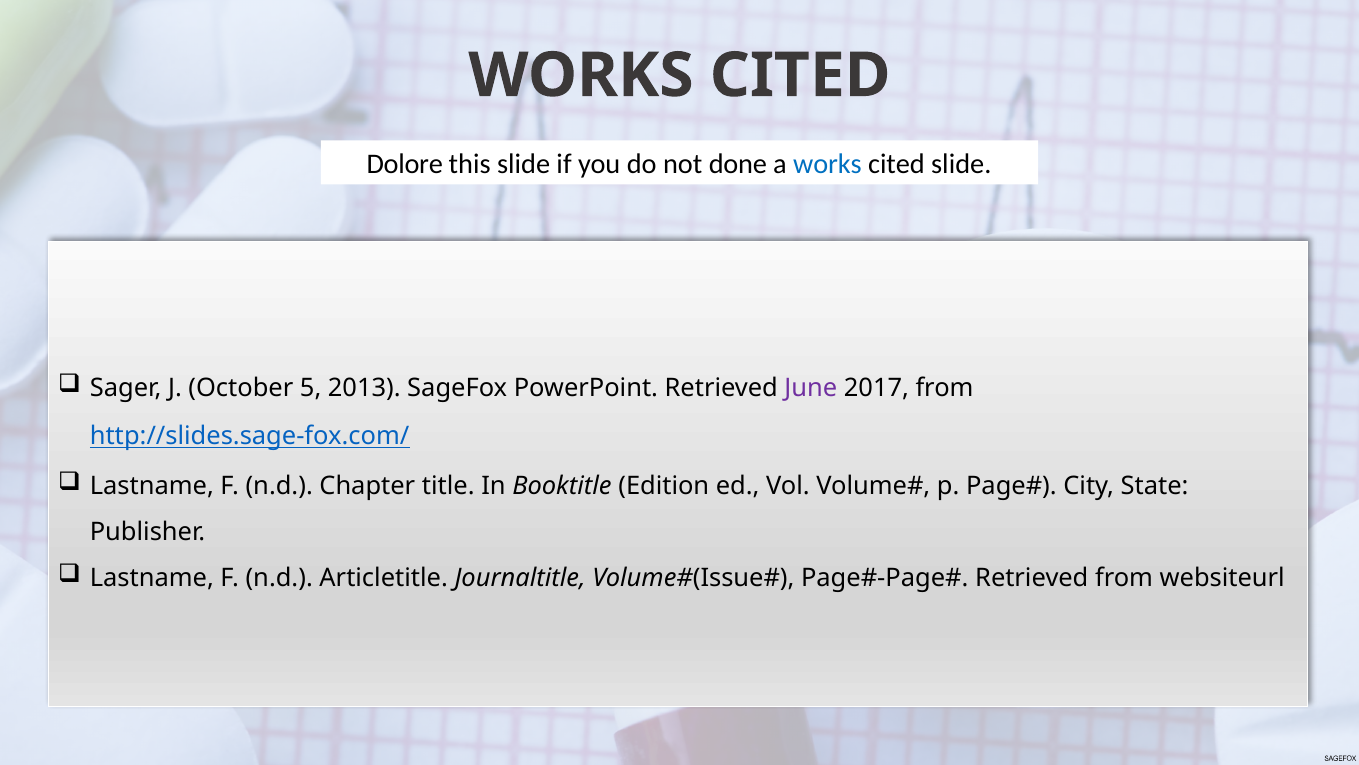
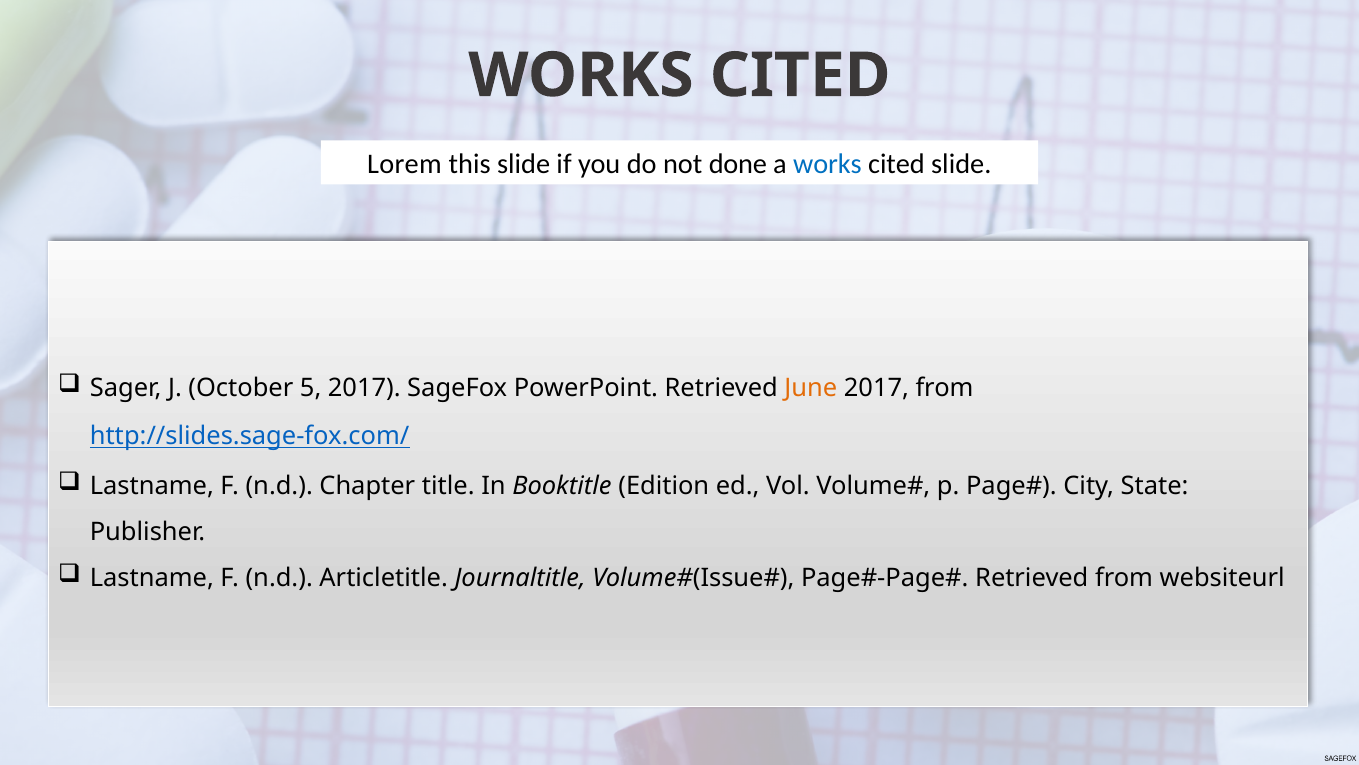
Dolore: Dolore -> Lorem (404, 164)
5 2013: 2013 -> 2017 (364, 388)
June colour: purple -> orange (811, 388)
